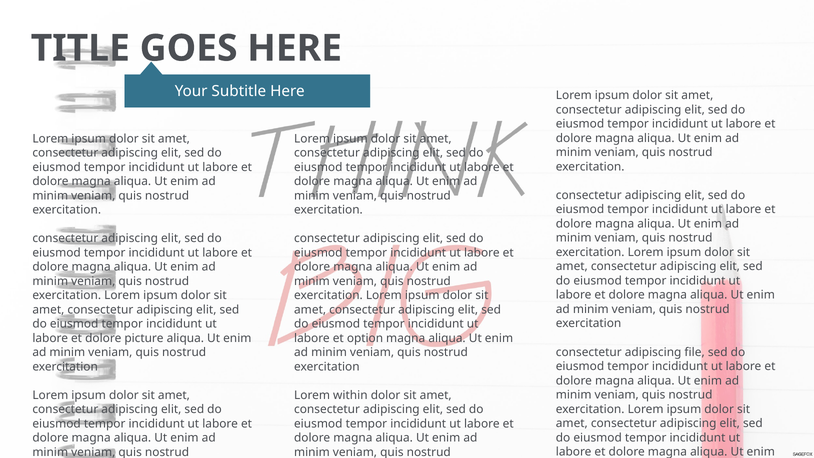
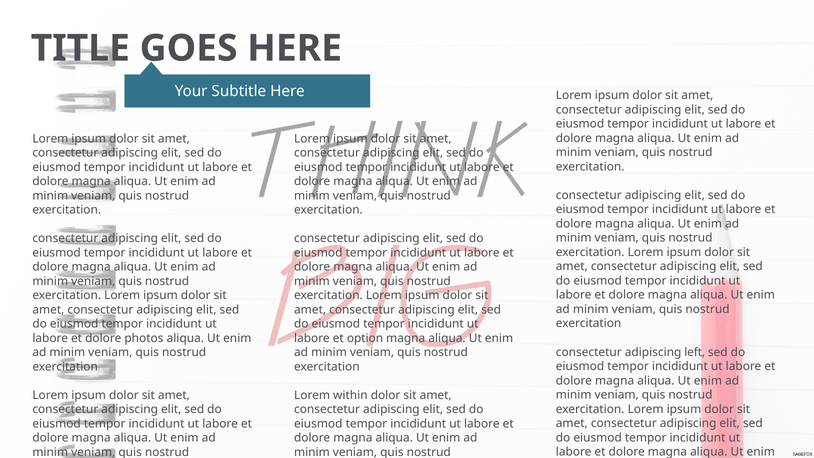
picture: picture -> photos (144, 338)
file: file -> left (695, 352)
